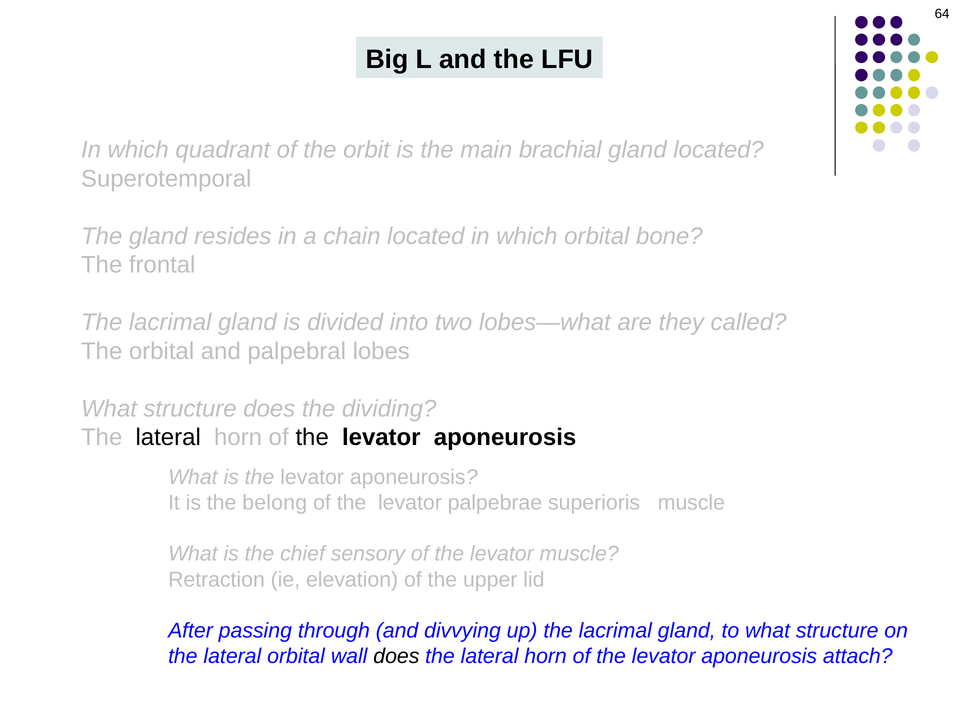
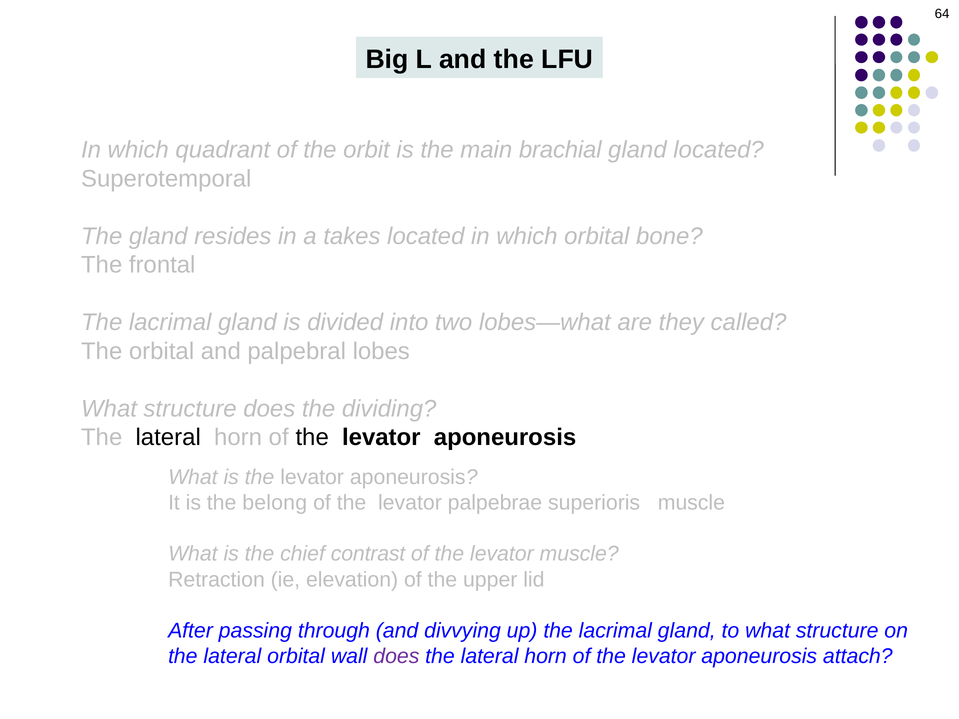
chain: chain -> takes (352, 236)
sensory: sensory -> contrast (368, 554)
does colour: black -> purple (396, 656)
